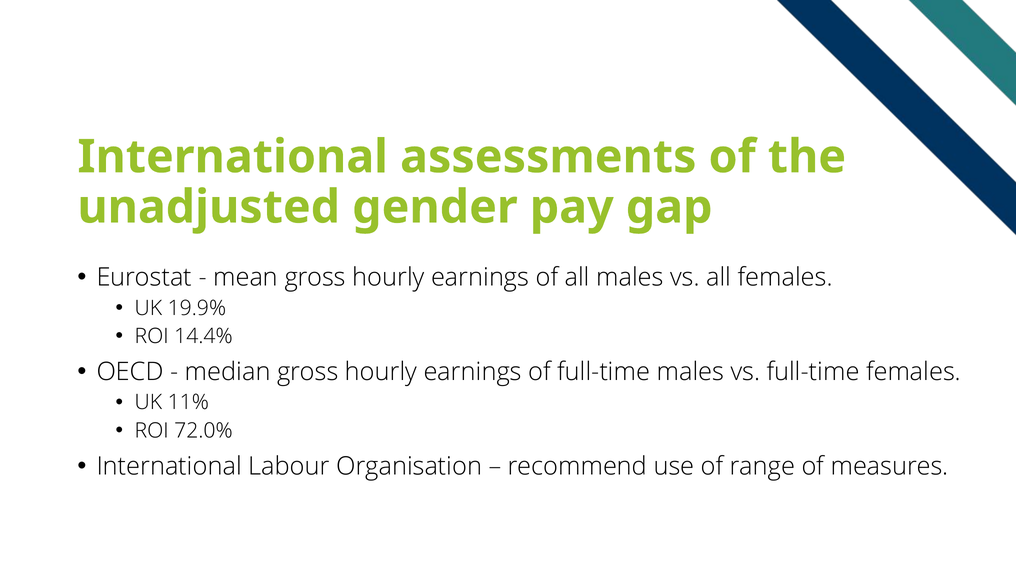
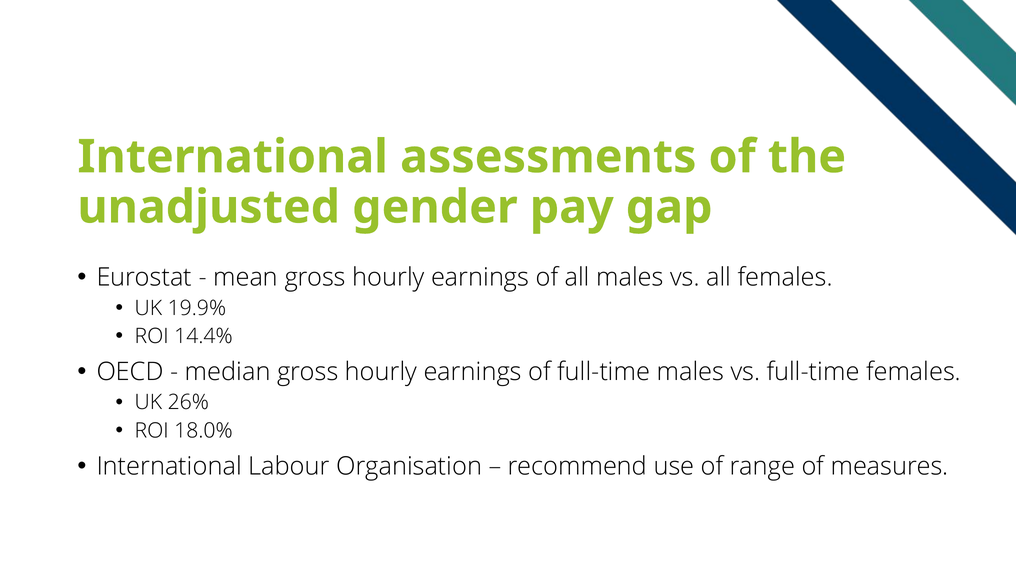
11%: 11% -> 26% (188, 402)
72.0%: 72.0% -> 18.0% (203, 430)
